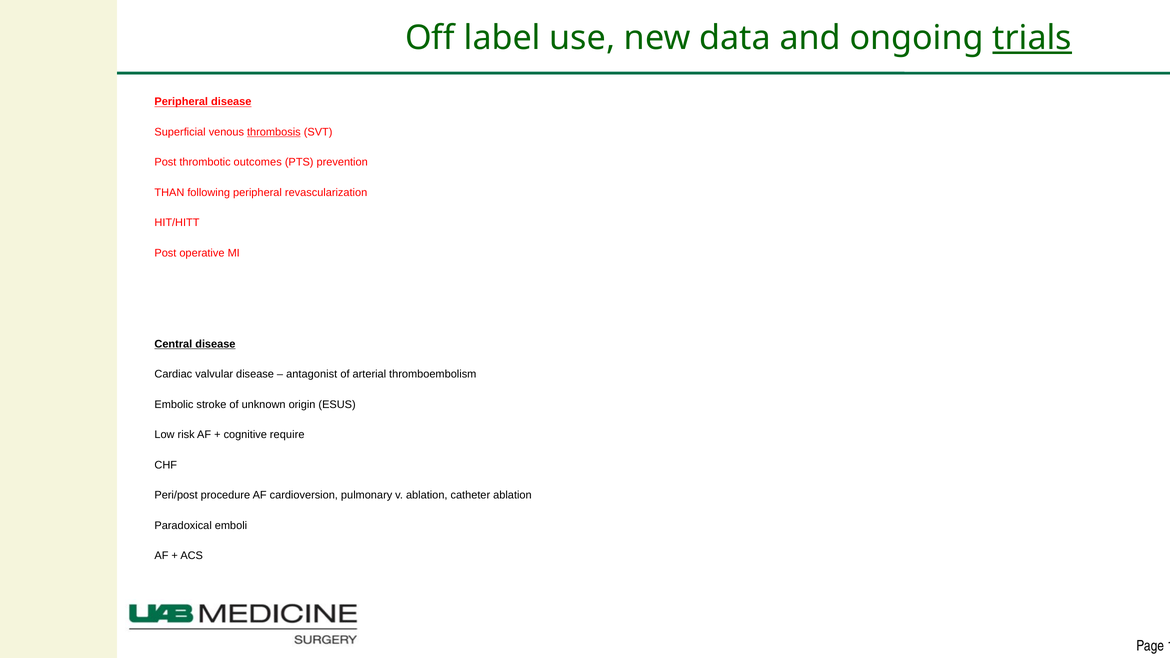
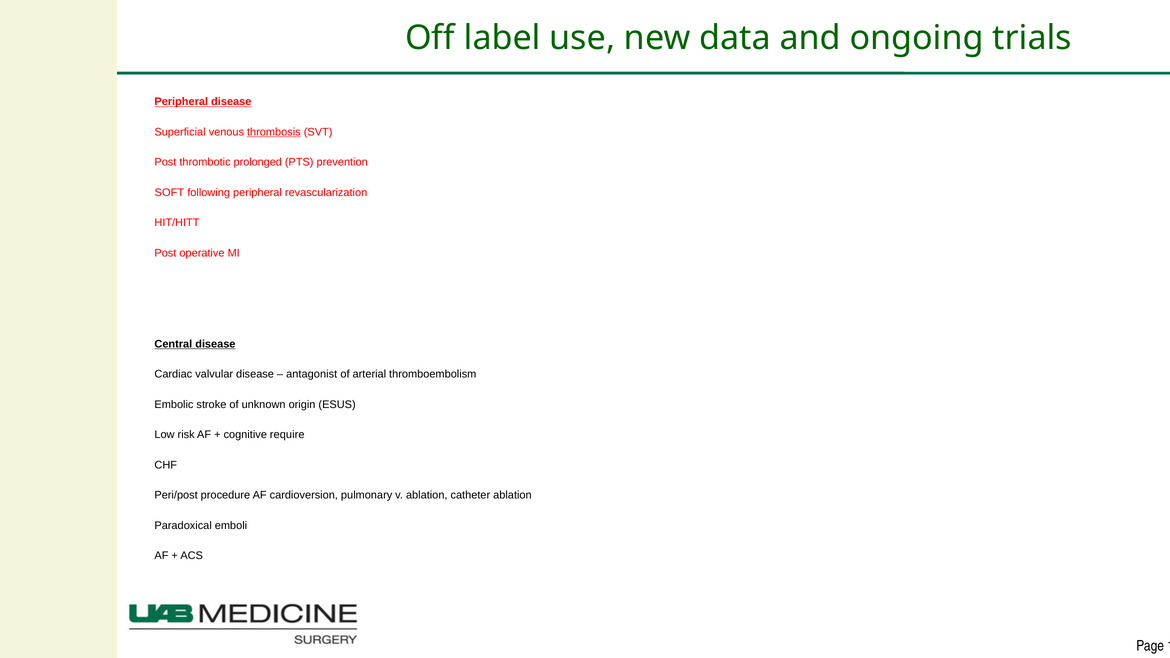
trials underline: present -> none (1032, 38)
outcomes: outcomes -> prolonged (258, 162)
THAN: THAN -> SOFT (169, 193)
